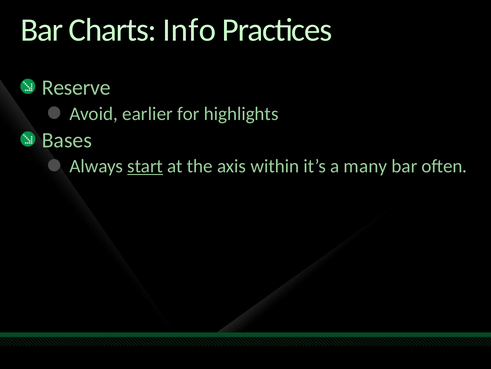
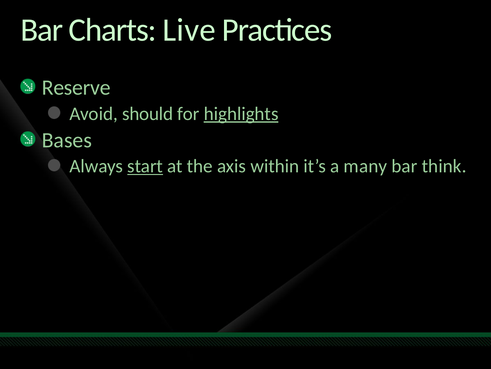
Info: Info -> Live (189, 30)
earlier: earlier -> should (148, 113)
highlights underline: none -> present (241, 113)
often: often -> think (444, 166)
